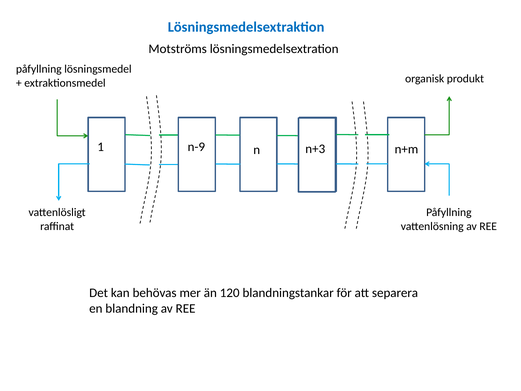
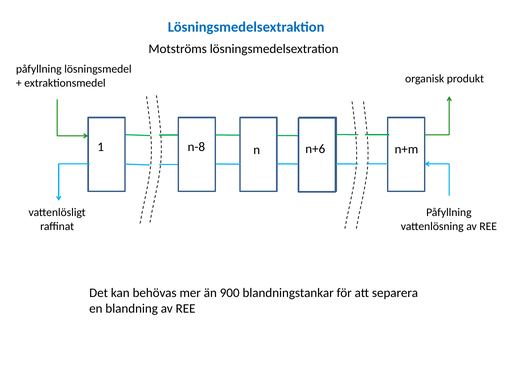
n-9: n-9 -> n-8 (196, 147)
n+3: n+3 -> n+6 (315, 149)
120: 120 -> 900 (230, 293)
